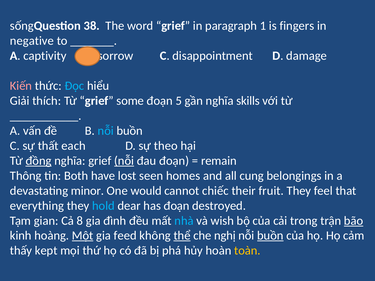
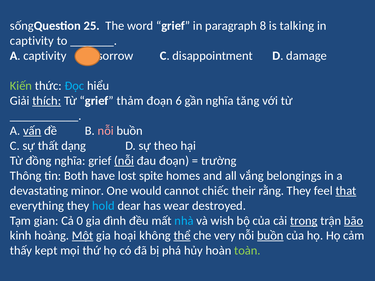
38: 38 -> 25 (92, 26)
1: 1 -> 8 (263, 26)
fingers: fingers -> talking (297, 26)
negative: negative -> captivity (32, 41)
Kiến colour: pink -> light green (21, 86)
thích underline: none -> present (47, 101)
some: some -> thảm (130, 101)
5: 5 -> 6 (179, 101)
skills: skills -> tăng (248, 101)
vấn underline: none -> present (32, 131)
nỗi colour: light blue -> pink (106, 131)
each: each -> dạng (74, 146)
đồng underline: present -> none (39, 161)
remain: remain -> trường (219, 161)
seen: seen -> spite (151, 176)
cung: cung -> vắng (252, 176)
fruit: fruit -> rằng (271, 191)
that underline: none -> present (346, 191)
has đoạn: đoạn -> wear (177, 206)
8: 8 -> 0 (80, 221)
trong underline: none -> present (304, 221)
feed: feed -> hoại (125, 236)
nghị: nghị -> very (225, 236)
toàn colour: yellow -> light green (247, 251)
